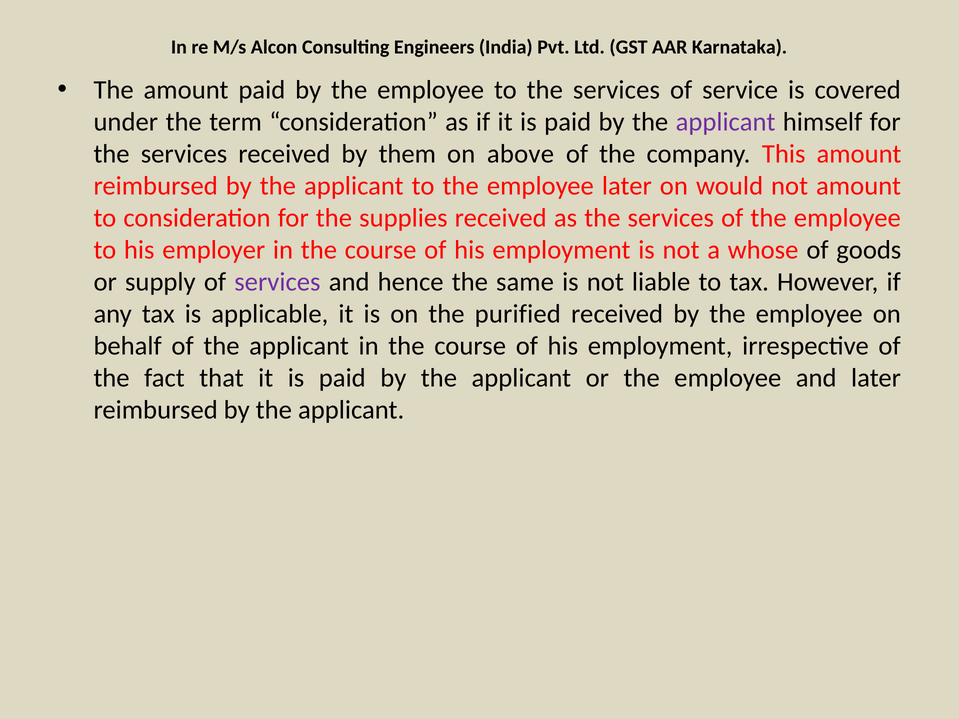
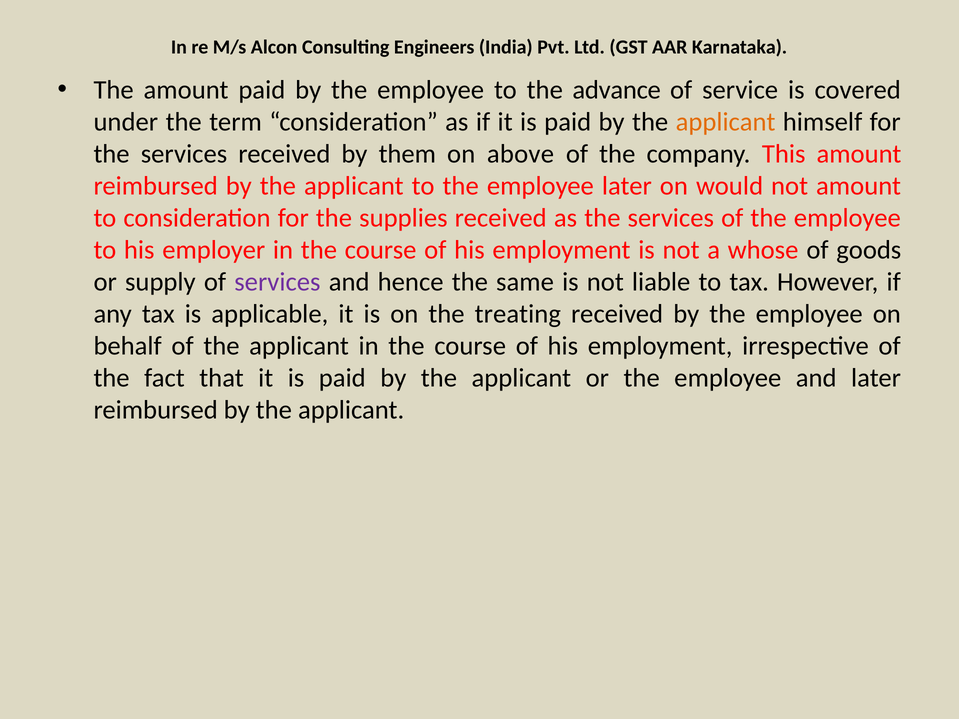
to the services: services -> advance (617, 90)
applicant colour: purple -> orange (726, 122)
purified: purified -> treating (518, 314)
